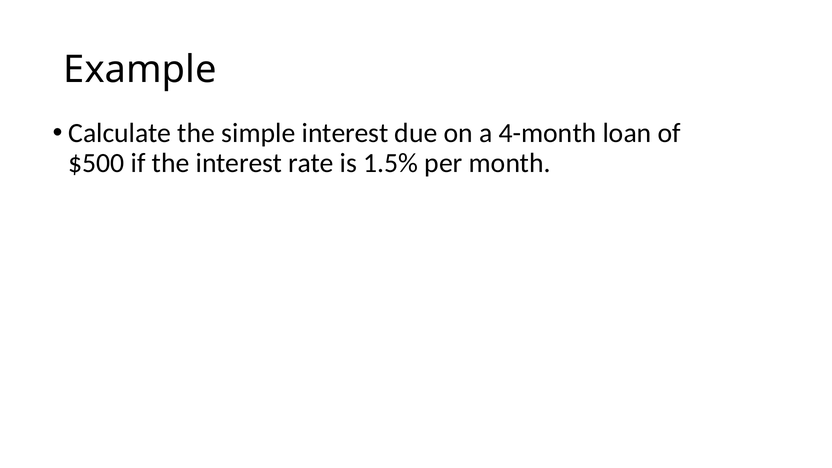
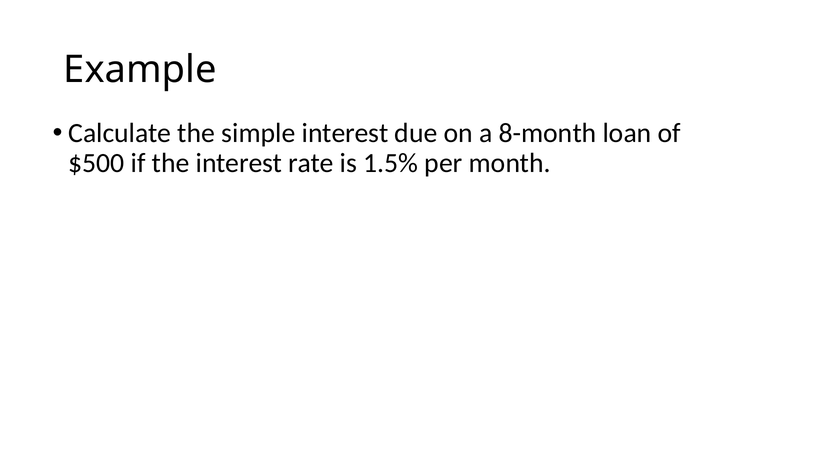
4-month: 4-month -> 8-month (548, 133)
